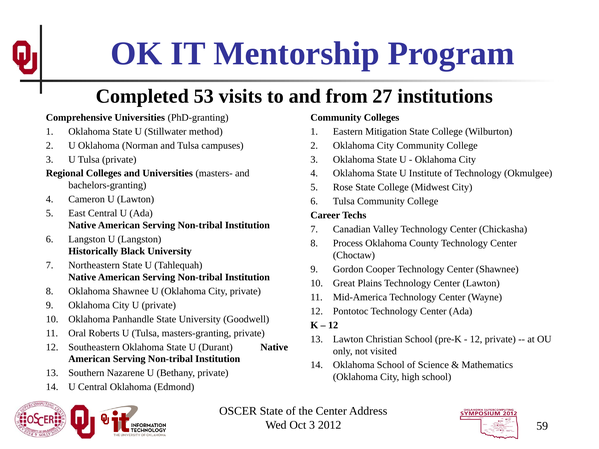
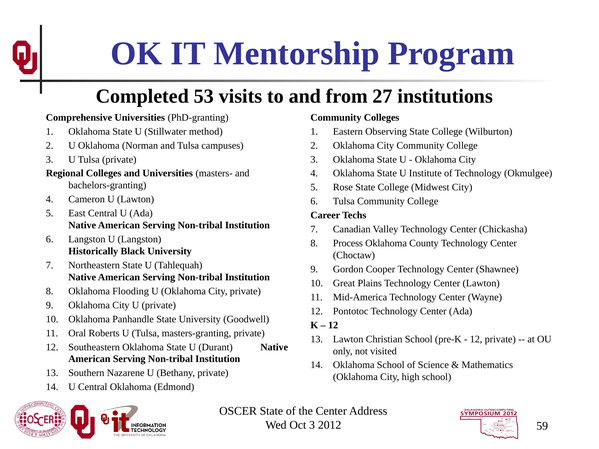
Mitigation: Mitigation -> Observing (386, 132)
Oklahoma Shawnee: Shawnee -> Flooding (131, 291)
